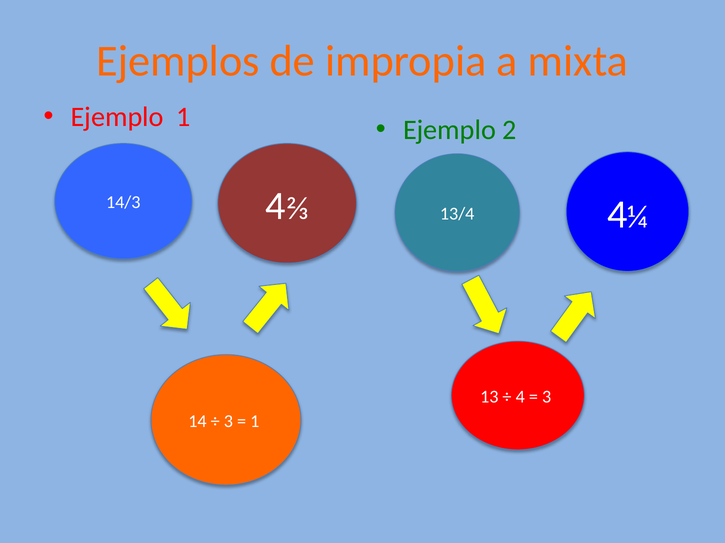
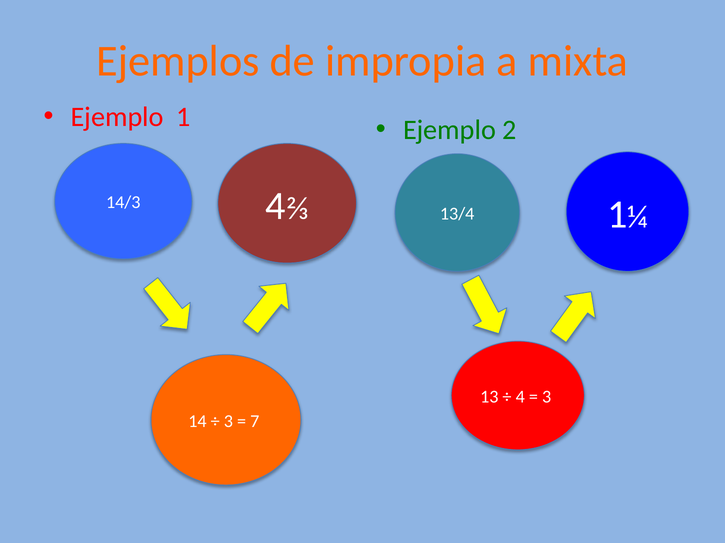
13/4 4: 4 -> 1 (617, 215)
1: 1 -> 7 (255, 422)
